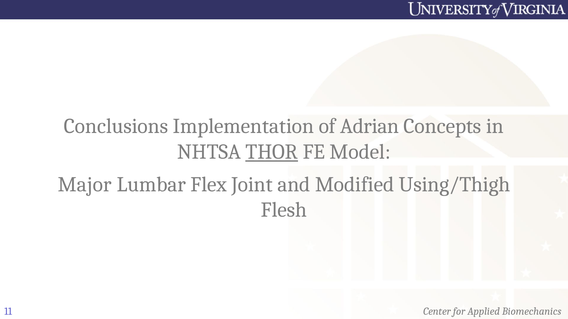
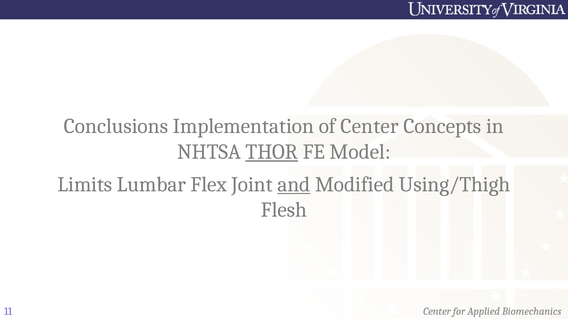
of Adrian: Adrian -> Center (369, 126)
Major: Major -> Limits (85, 185)
and underline: none -> present (294, 185)
